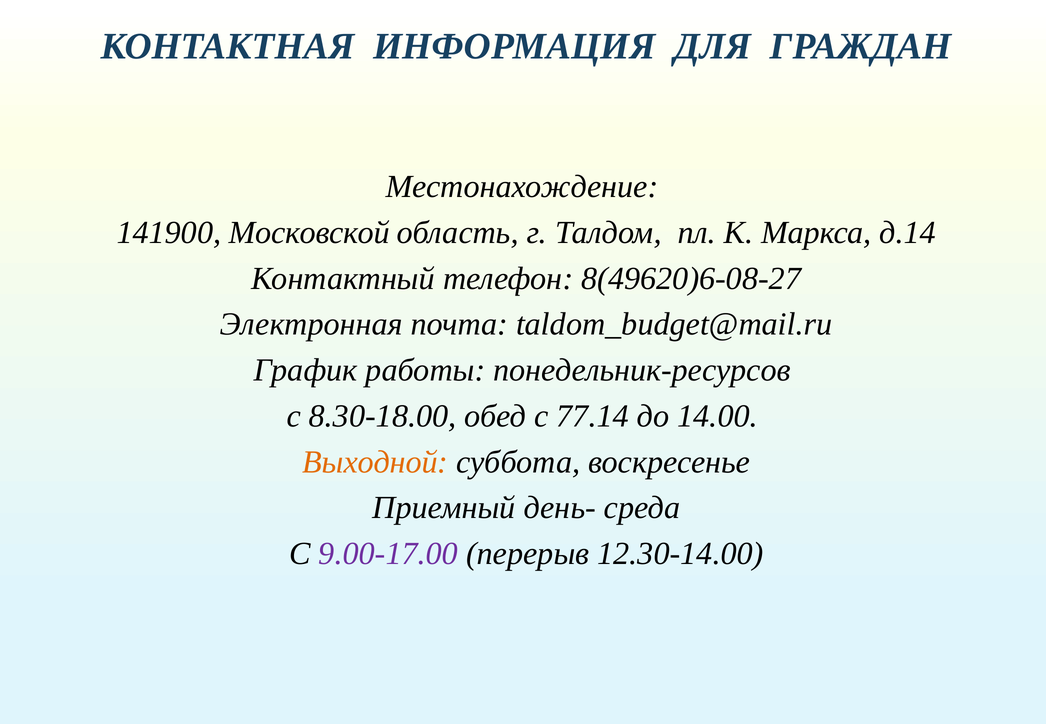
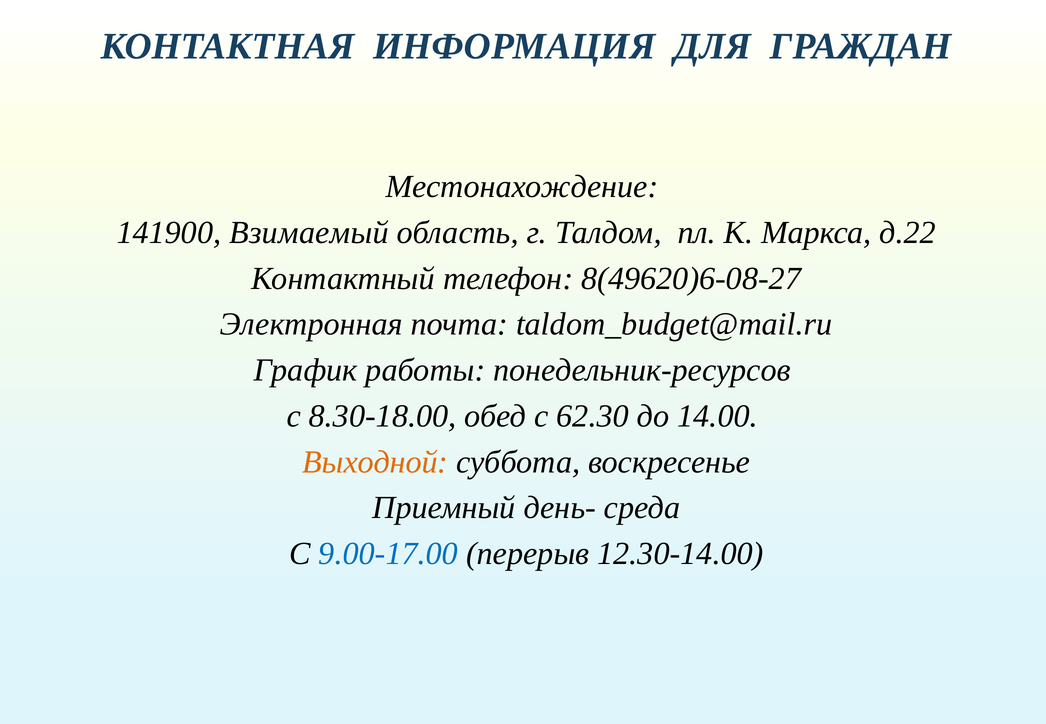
Московской: Московской -> Взимаемый (309, 233)
д.14: д.14 -> д.22 (908, 233)
77.14: 77.14 -> 62.30 (593, 416)
9.00-17.00 colour: purple -> blue (388, 554)
